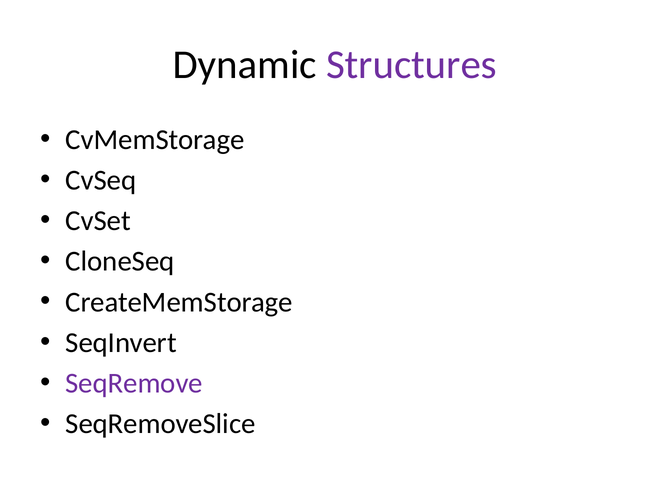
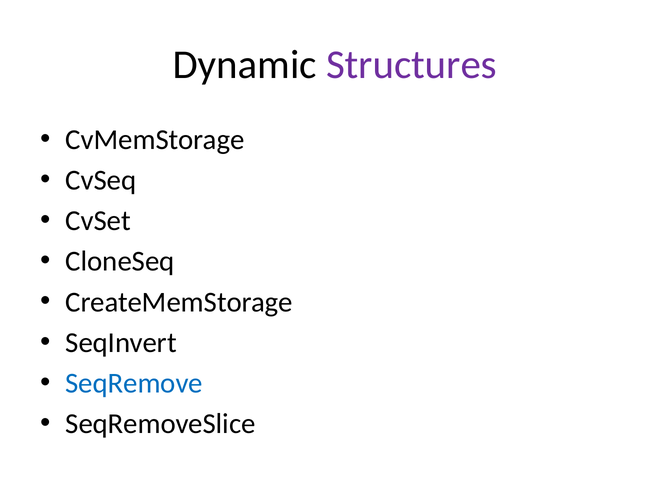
SeqRemove colour: purple -> blue (134, 384)
